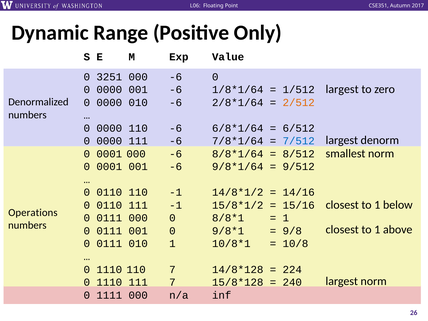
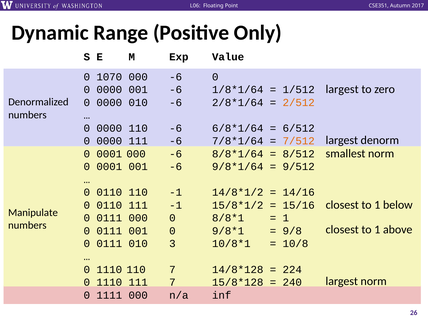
3251: 3251 -> 1070 (109, 77)
7/512 colour: blue -> orange (299, 141)
Operations: Operations -> Manipulate (33, 213)
010 1: 1 -> 3 (172, 244)
